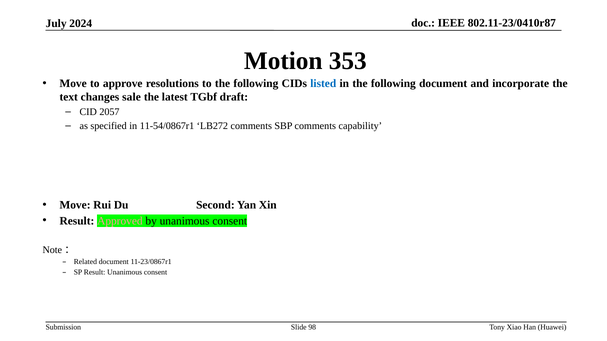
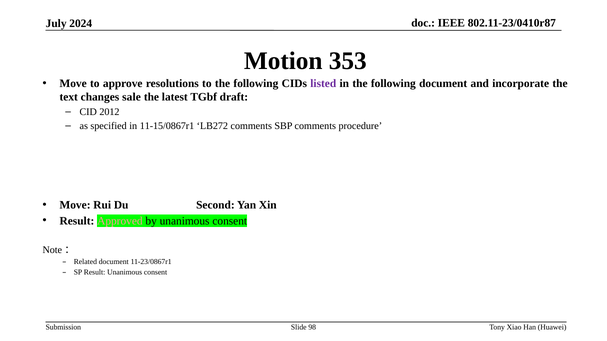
listed colour: blue -> purple (323, 84)
2057: 2057 -> 2012 (109, 112)
11-54/0867r1: 11-54/0867r1 -> 11-15/0867r1 (167, 126)
capability: capability -> procedure (360, 126)
